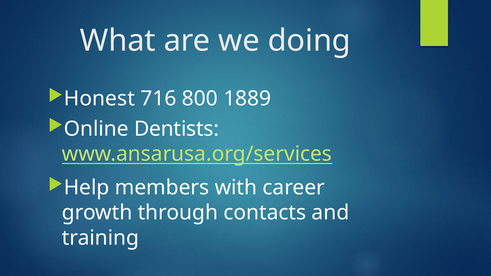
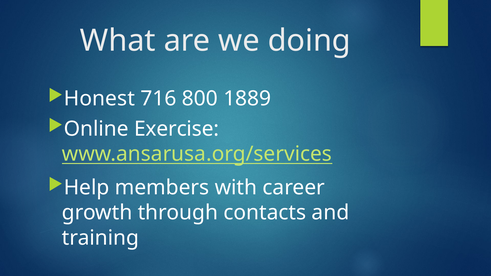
Dentists: Dentists -> Exercise (177, 129)
